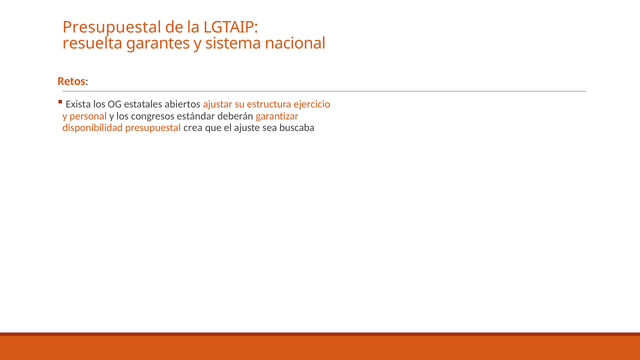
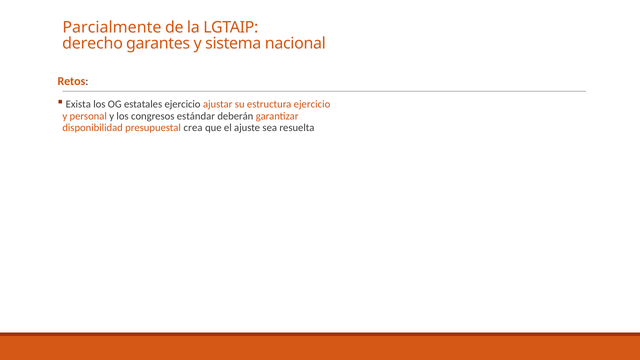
Presupuestal: Presupuestal -> Parcialmente (112, 27)
resuelta: resuelta -> derecho (93, 44)
estatales abiertos: abiertos -> ejercicio (183, 104)
buscaba: buscaba -> resuelta (297, 128)
